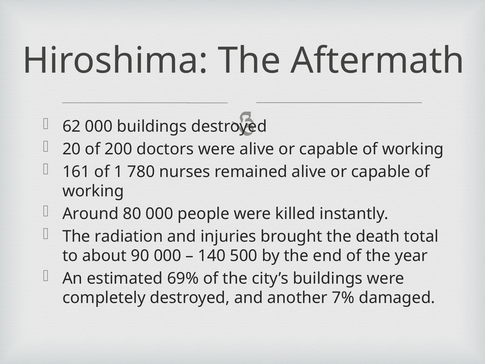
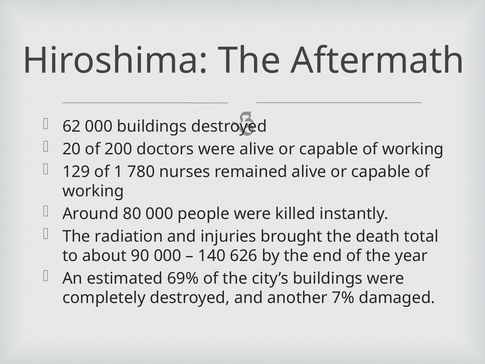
161: 161 -> 129 (76, 172)
500: 500 -> 626 (244, 256)
